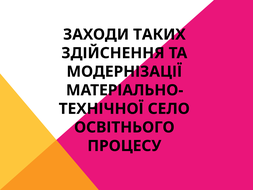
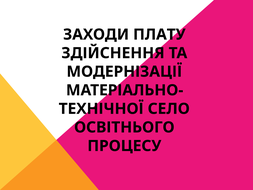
ТАКИХ: ТАКИХ -> ПЛАТУ (159, 34)
